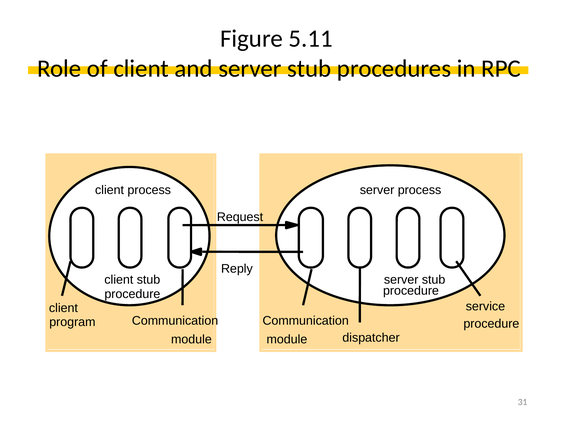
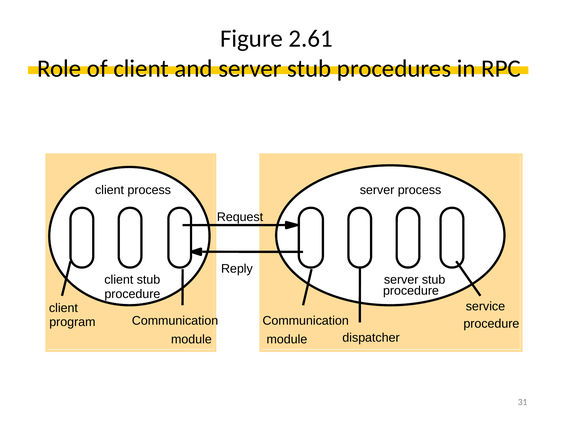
5.11: 5.11 -> 2.61 (311, 39)
